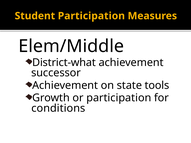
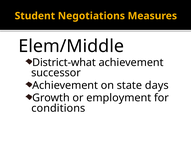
Student Participation: Participation -> Negotiations (91, 16)
tools: tools -> days (157, 85)
or participation: participation -> employment (119, 98)
